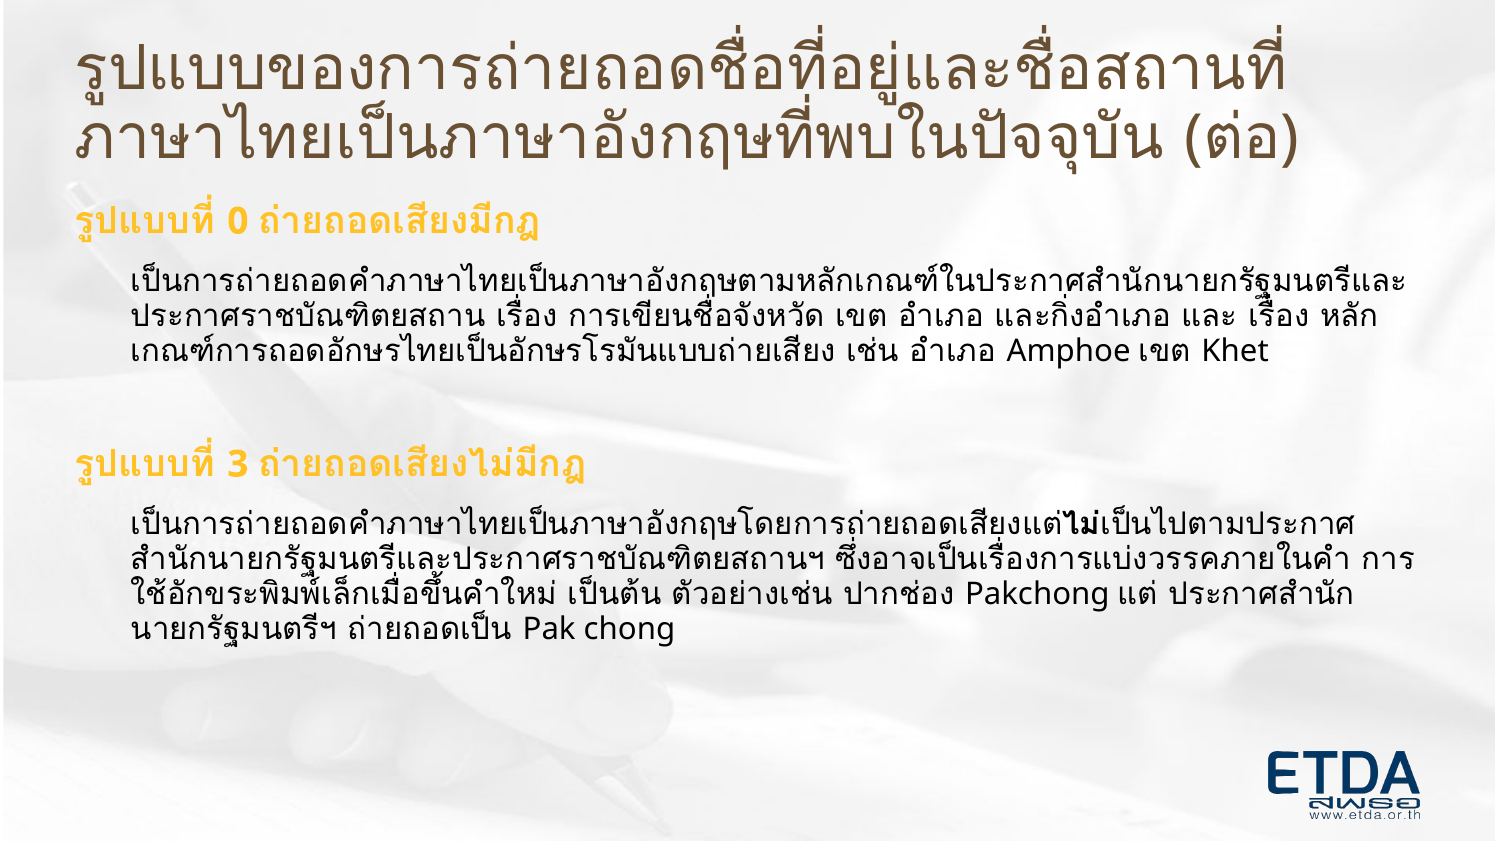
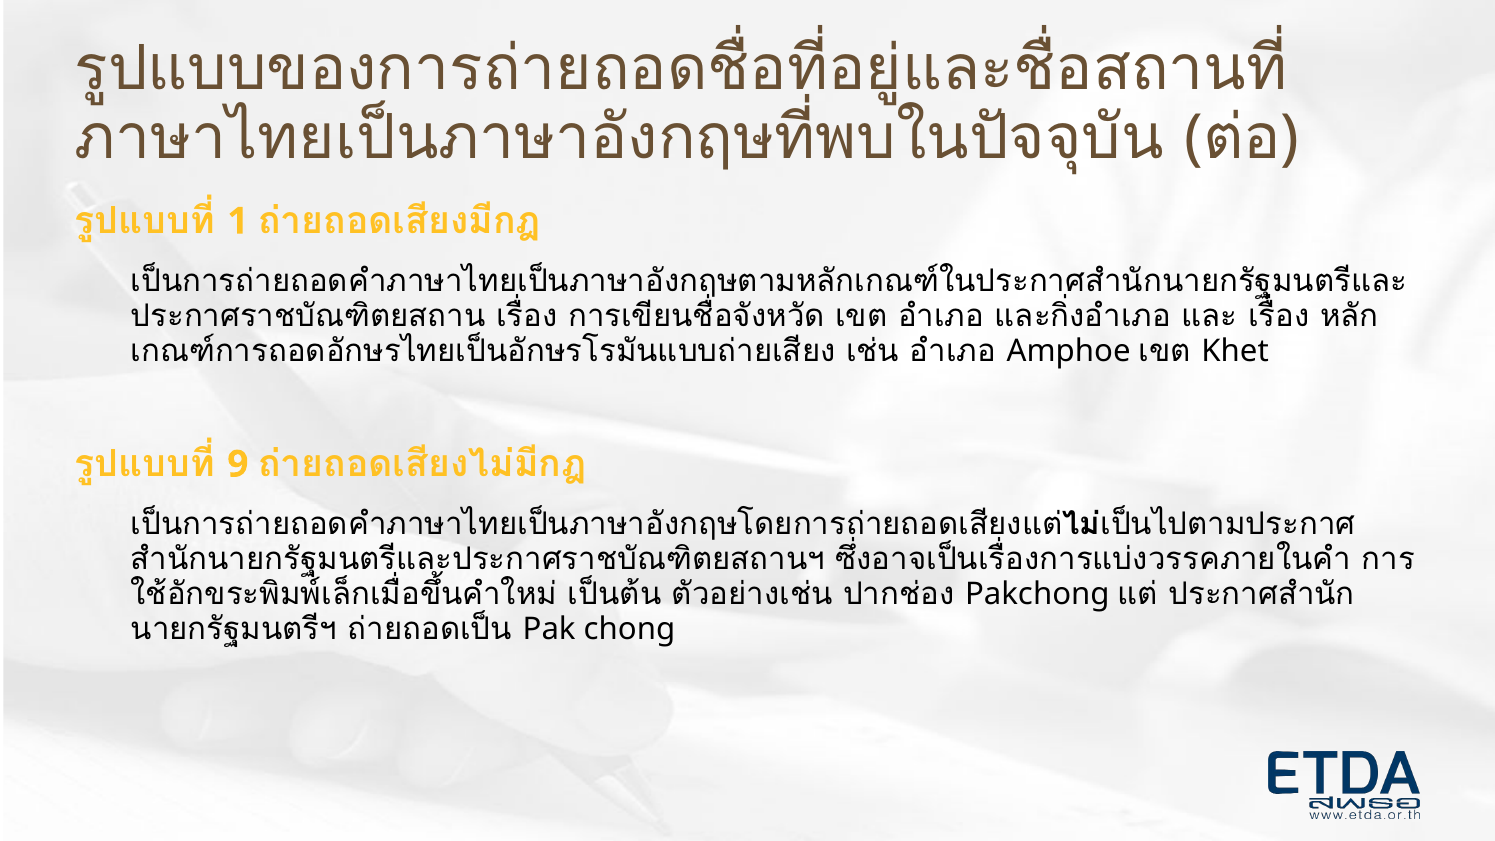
0: 0 -> 1 (238, 221)
3: 3 -> 9 (238, 464)
